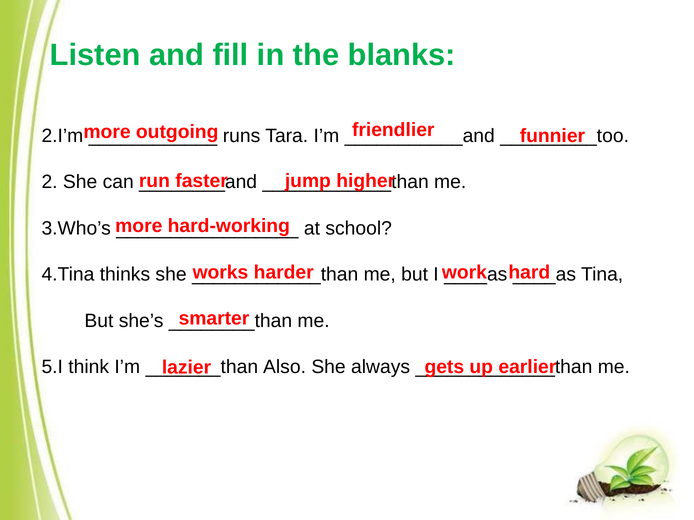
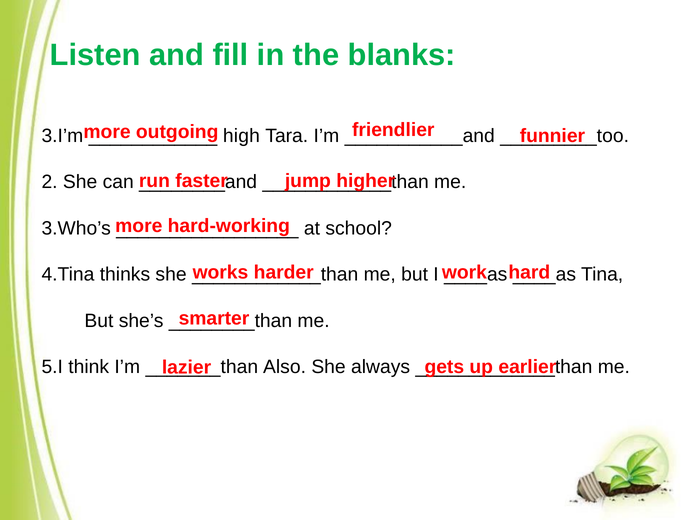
2.I’m: 2.I’m -> 3.I’m (62, 136)
runs: runs -> high (241, 136)
